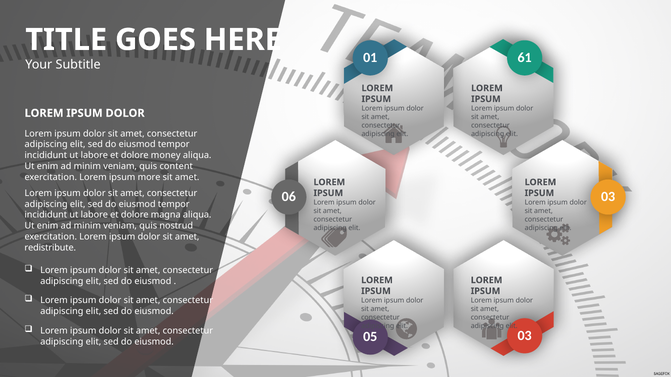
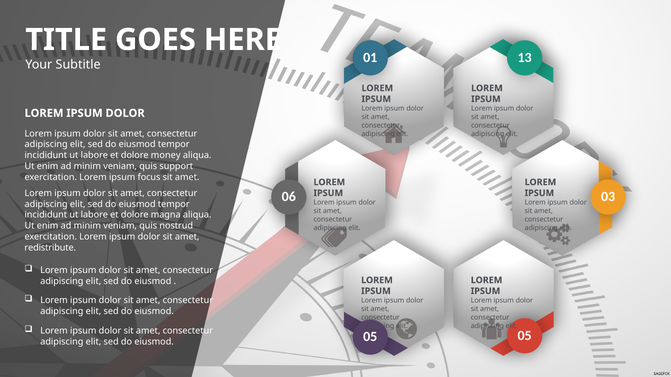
61: 61 -> 13 (525, 58)
content: content -> support (176, 166)
more: more -> focus (149, 177)
05 03: 03 -> 05 (525, 336)
